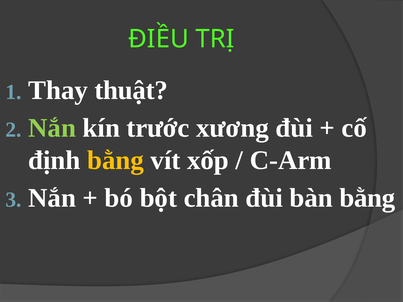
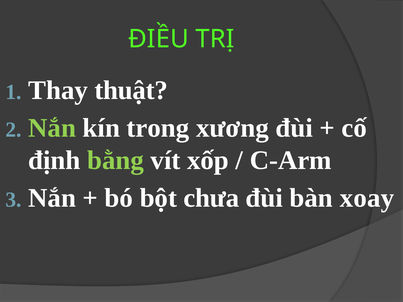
trước: trước -> trong (158, 128)
bằng colour: yellow -> light green (116, 160)
chân: chân -> chưa (211, 198)
bàn bằng: bằng -> xoay (367, 198)
